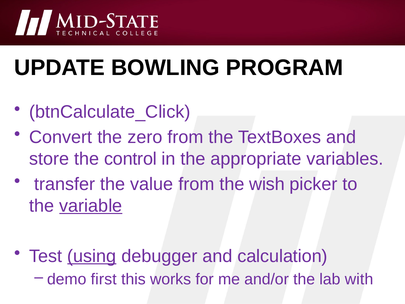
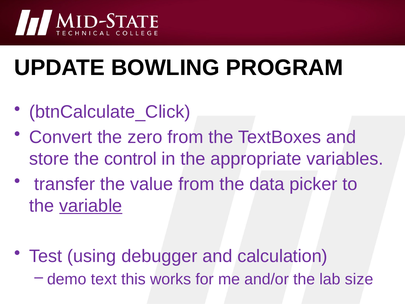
wish: wish -> data (267, 184)
using underline: present -> none (92, 256)
first: first -> text (104, 279)
with: with -> size (359, 279)
